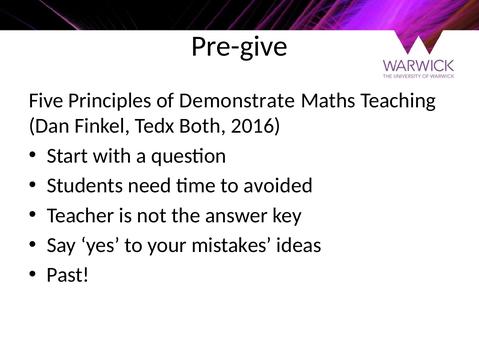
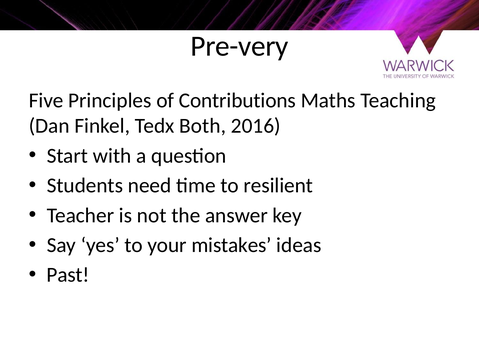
Pre-give: Pre-give -> Pre-very (240, 46)
Demonstrate: Demonstrate -> Contributions (237, 100)
avoided: avoided -> resilient (278, 186)
